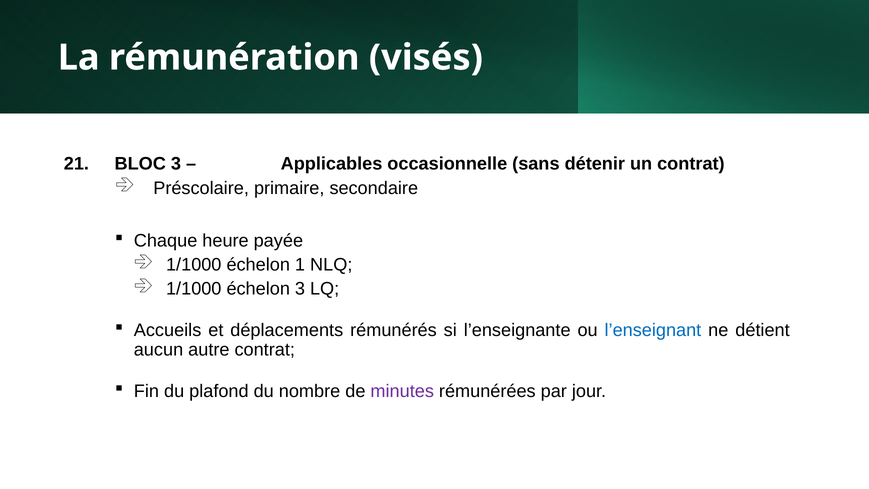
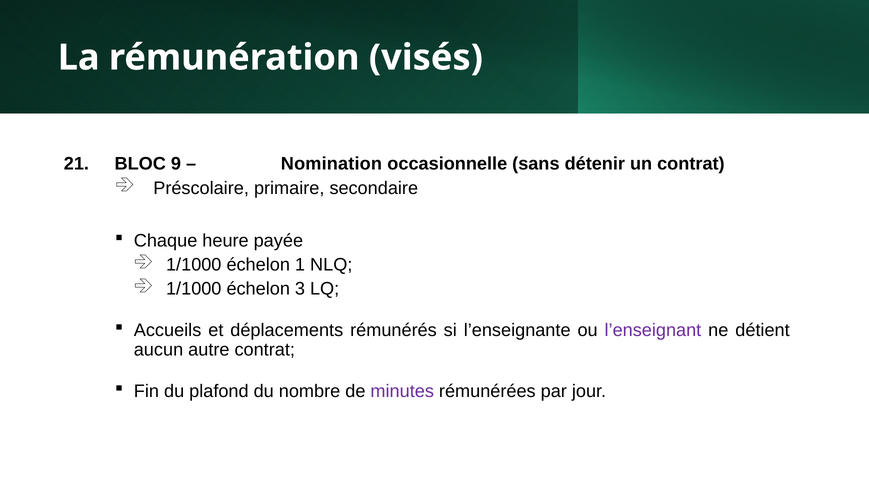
BLOC 3: 3 -> 9 (176, 164)
Applicables: Applicables -> Nomination (331, 164)
l’enseignant colour: blue -> purple (653, 330)
